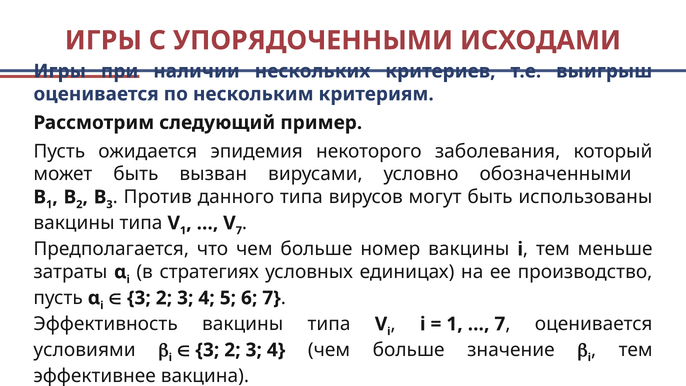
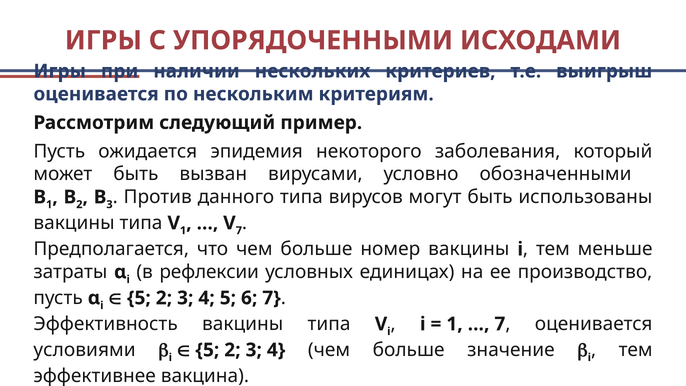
стратегиях: стратегиях -> рефлексии (209, 272)
3: 3 -> 5 (139, 298)
3: 3 -> 5 (207, 350)
